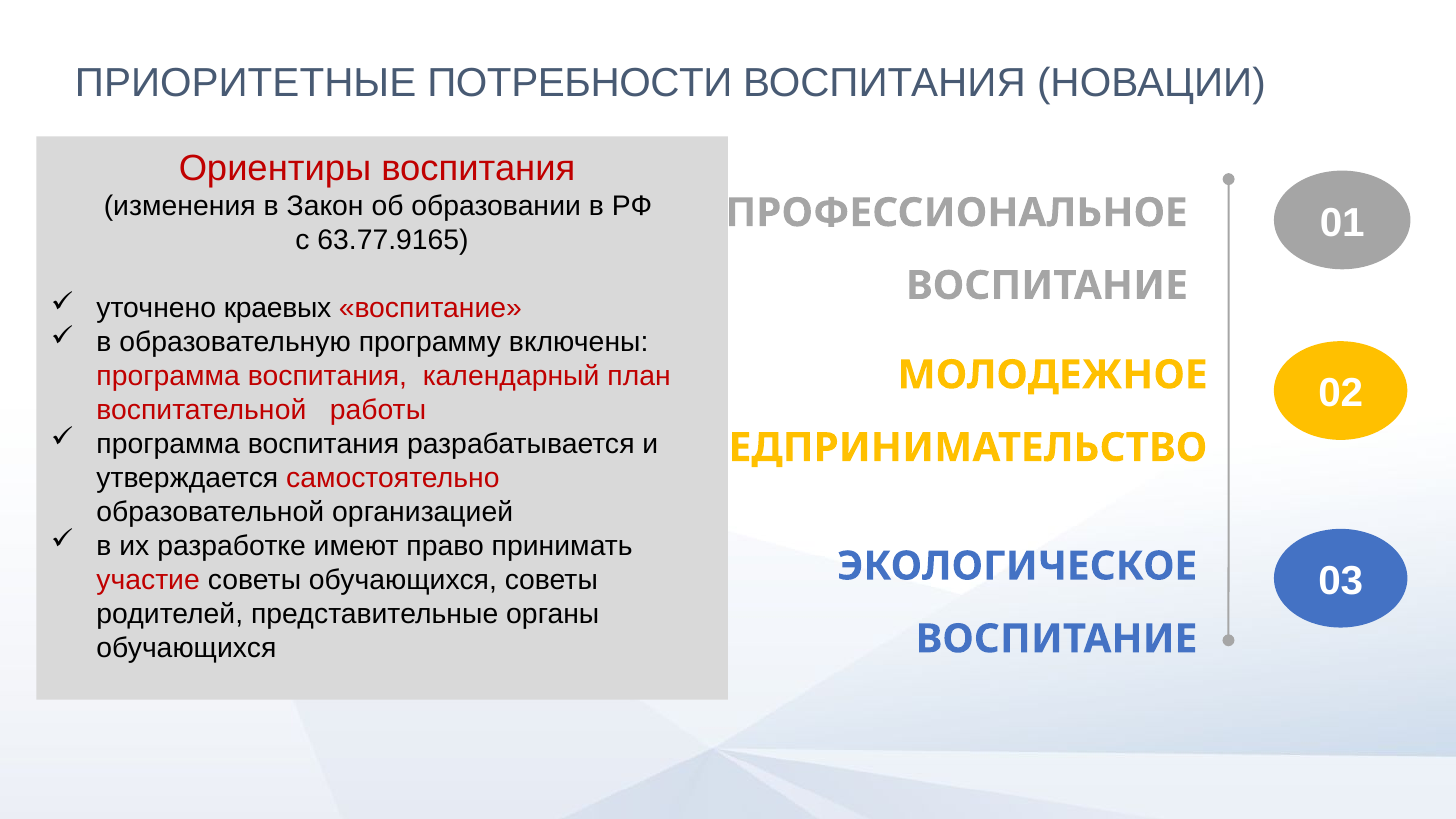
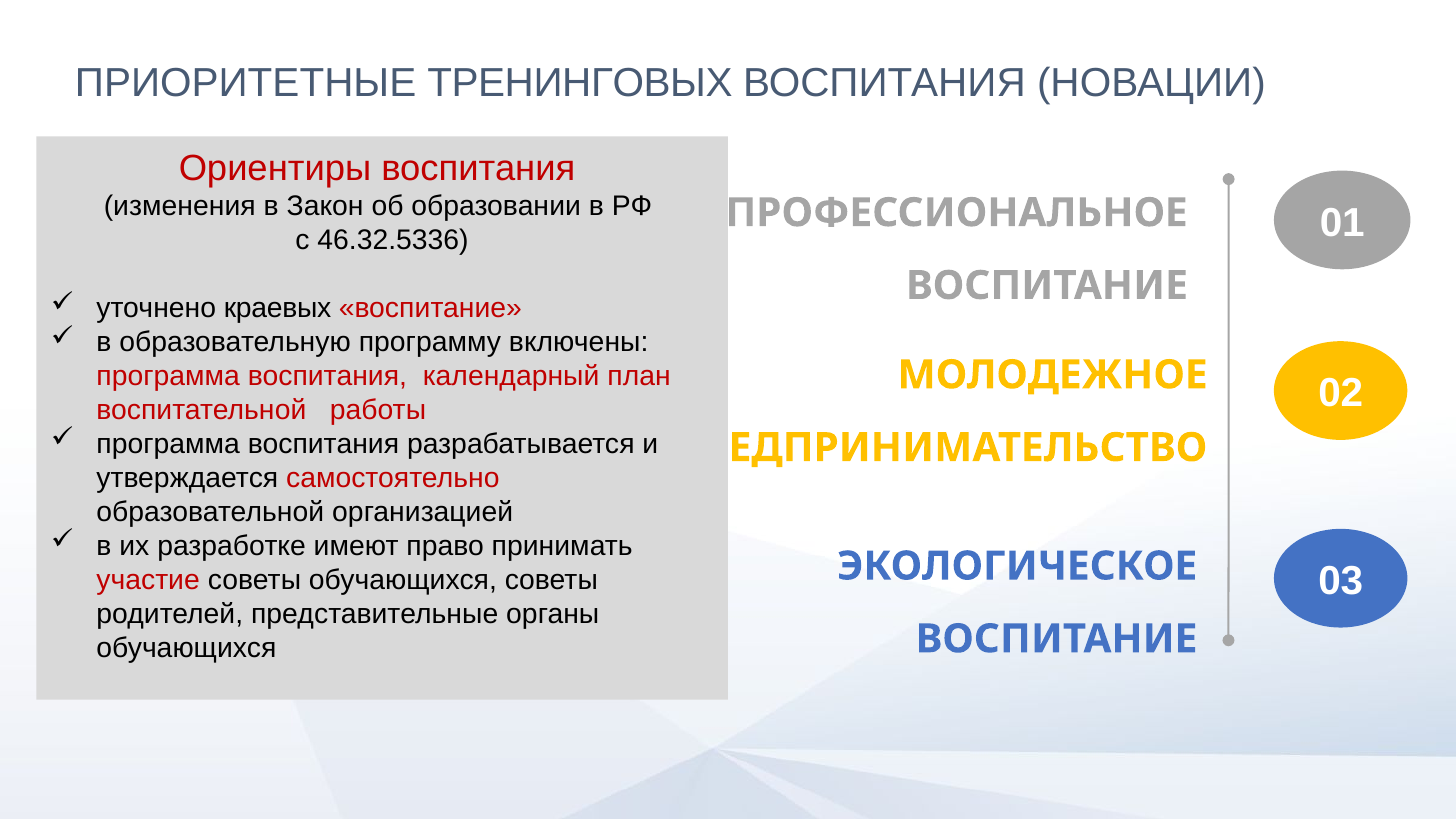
ПОТРЕБНОСТИ: ПОТРЕБНОСТИ -> ТРЕНИНГОВЫХ (580, 83)
63.77.9165: 63.77.9165 -> 46.32.5336 (393, 240)
